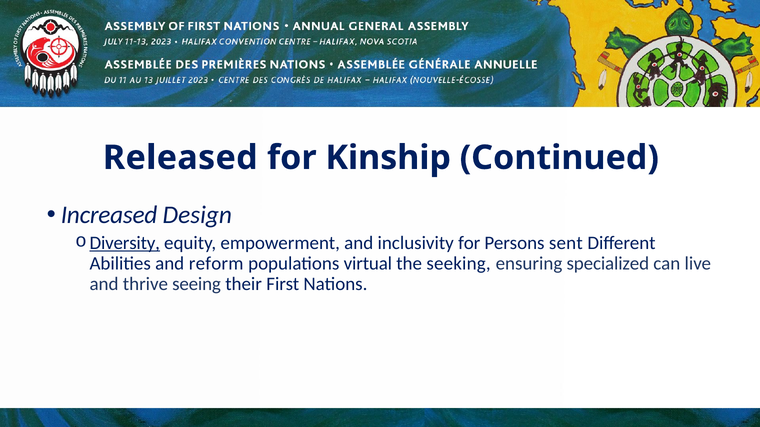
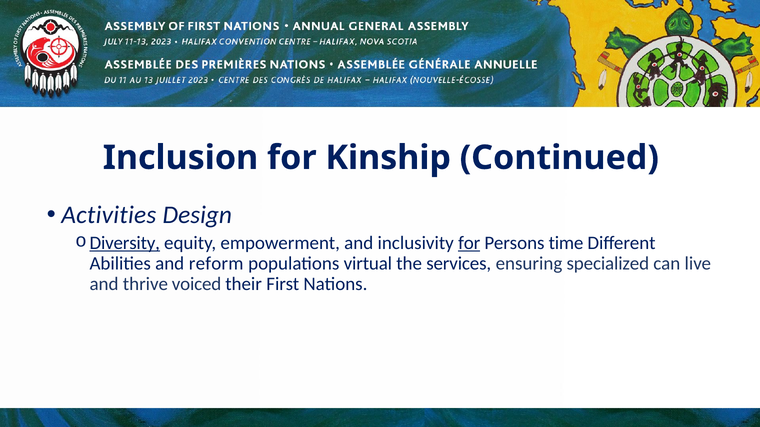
Released: Released -> Inclusion (180, 158)
Increased: Increased -> Activities (109, 215)
for underline: none -> present (469, 243)
sent: sent -> time (566, 243)
seeking: seeking -> services (459, 264)
seeing: seeing -> voiced (197, 284)
